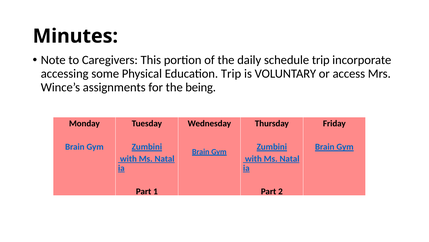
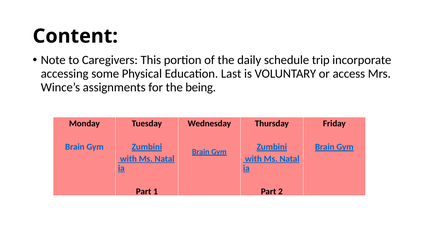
Minutes: Minutes -> Content (75, 36)
Education Trip: Trip -> Last (231, 73)
